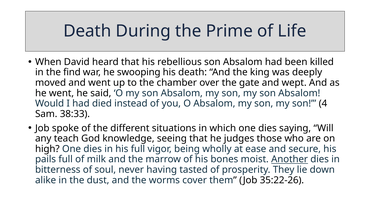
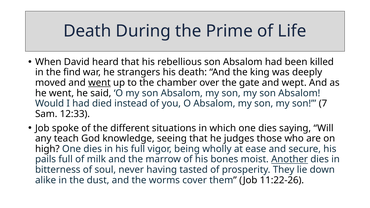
swooping: swooping -> strangers (139, 72)
went underline: none -> present (99, 83)
4: 4 -> 7 (323, 104)
38:33: 38:33 -> 12:33 (75, 114)
35:22-26: 35:22-26 -> 11:22-26 (282, 180)
